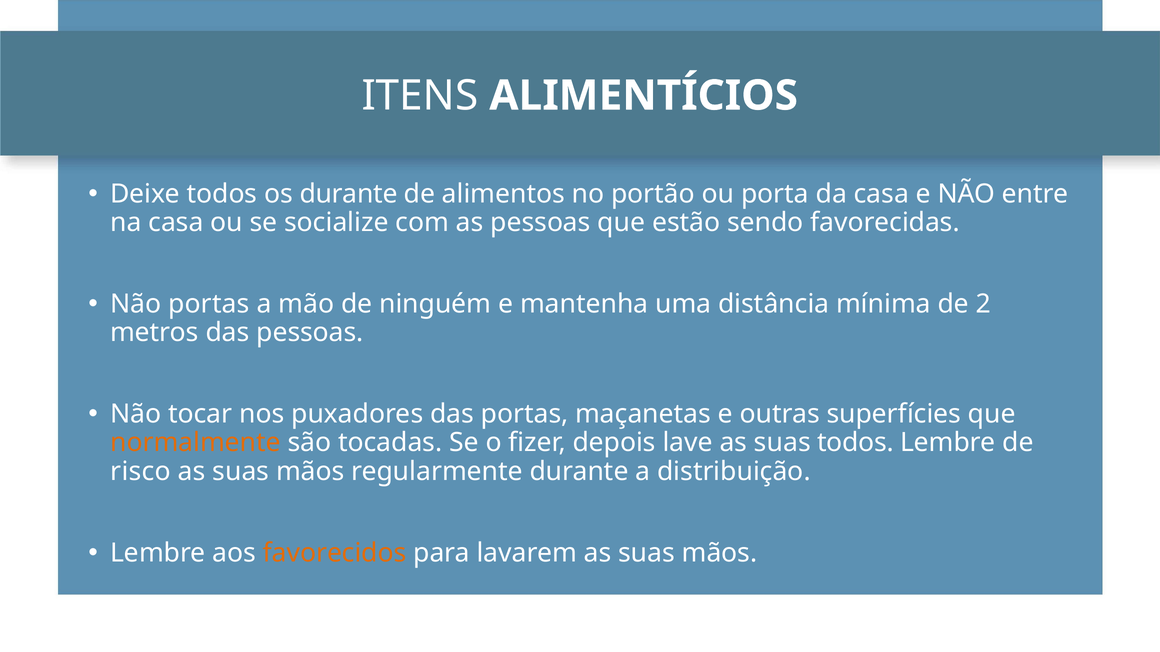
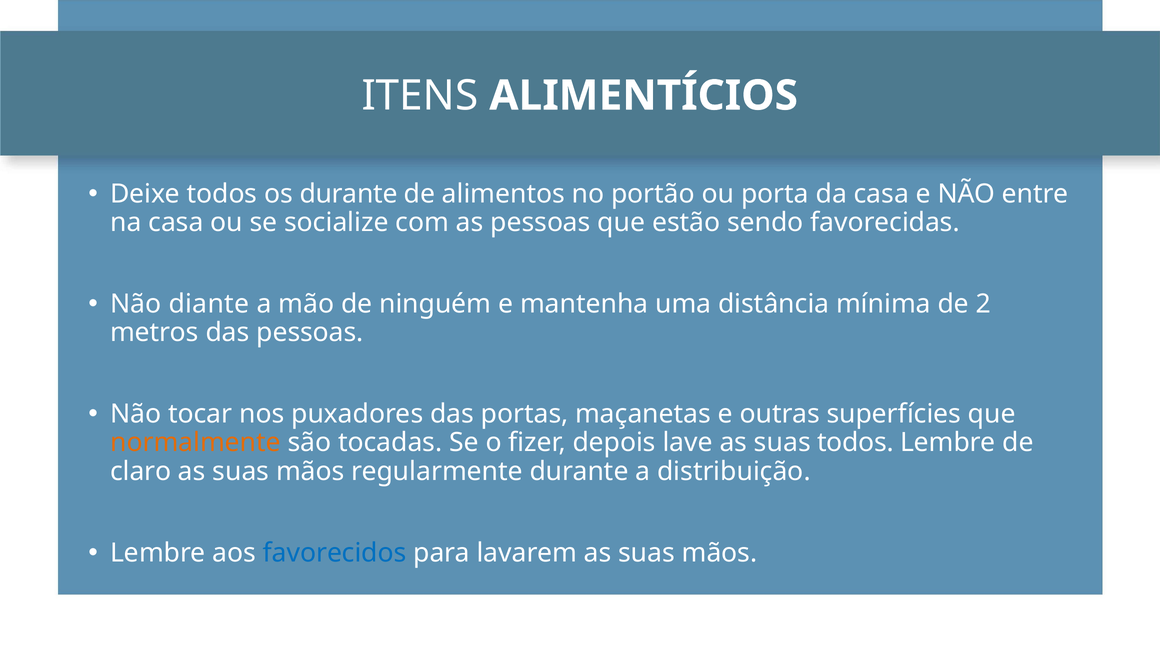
Não portas: portas -> diante (209, 304)
risco: risco -> claro (141, 472)
favorecidos colour: orange -> blue (335, 553)
